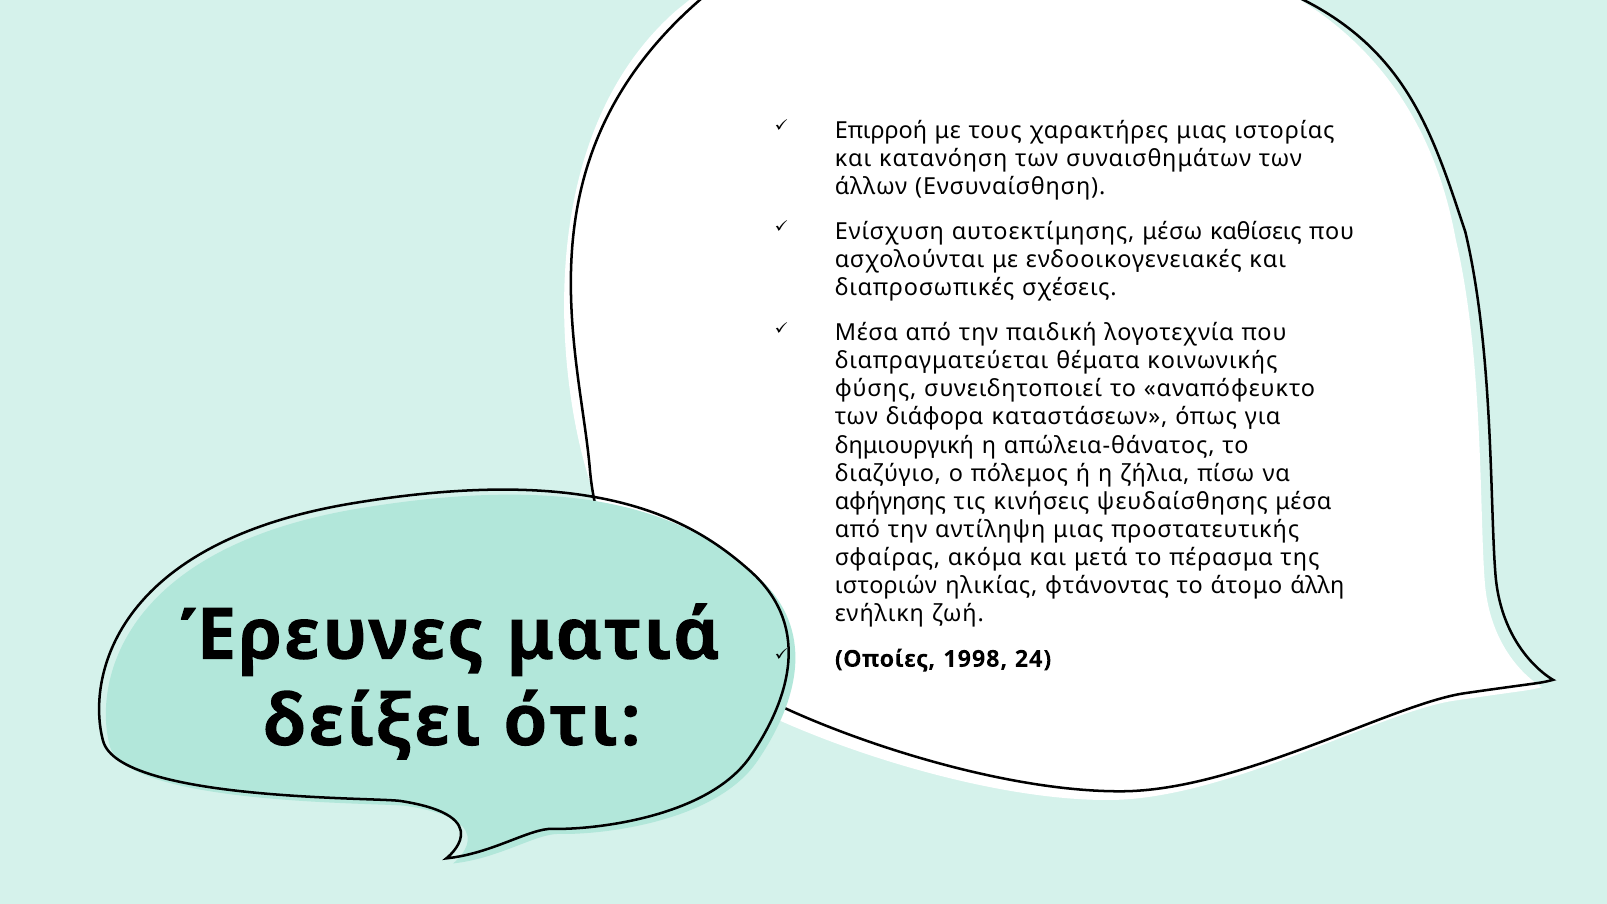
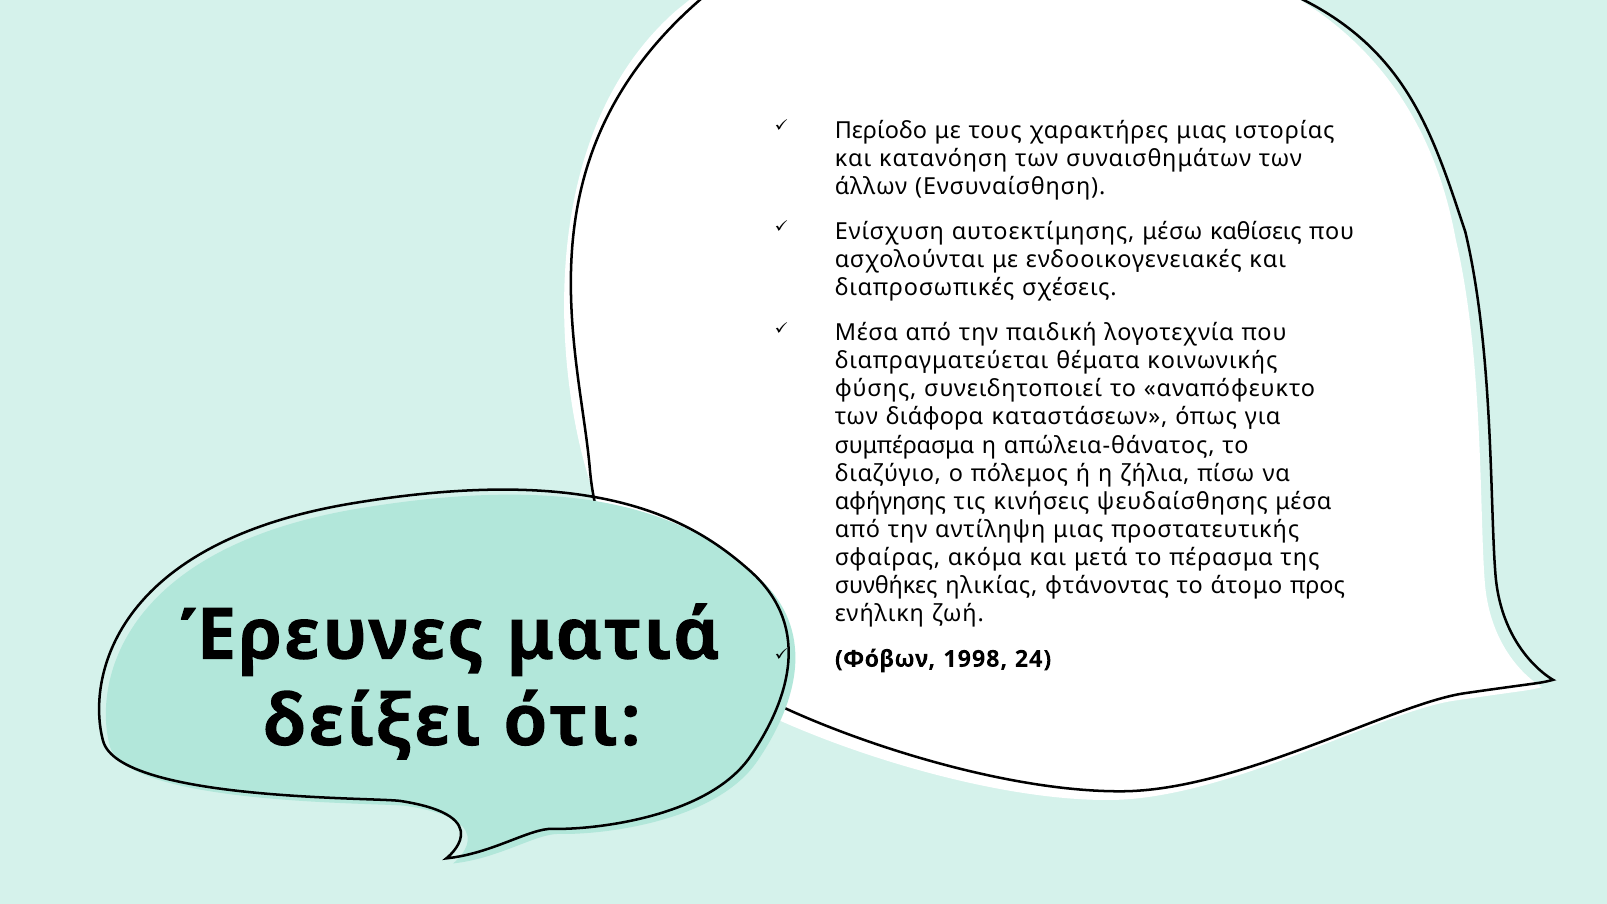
Επιρροή: Επιρροή -> Περίοδο (881, 130)
δημιουργική: δημιουργική -> συμπέρασμα (904, 445)
ιστοριών: ιστοριών -> συνθήκες (886, 586)
άλλη: άλλη -> προς (1318, 586)
Οποίες: Οποίες -> Φόβων (885, 659)
